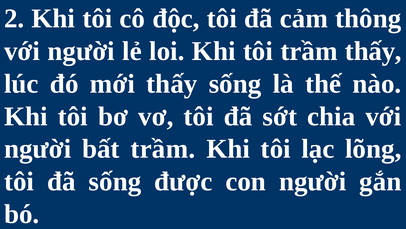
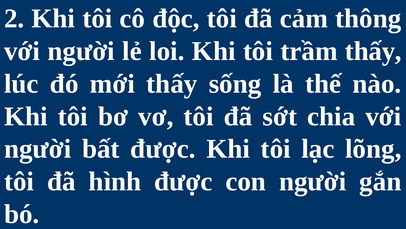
bất trầm: trầm -> được (163, 149)
đã sống: sống -> hình (115, 181)
